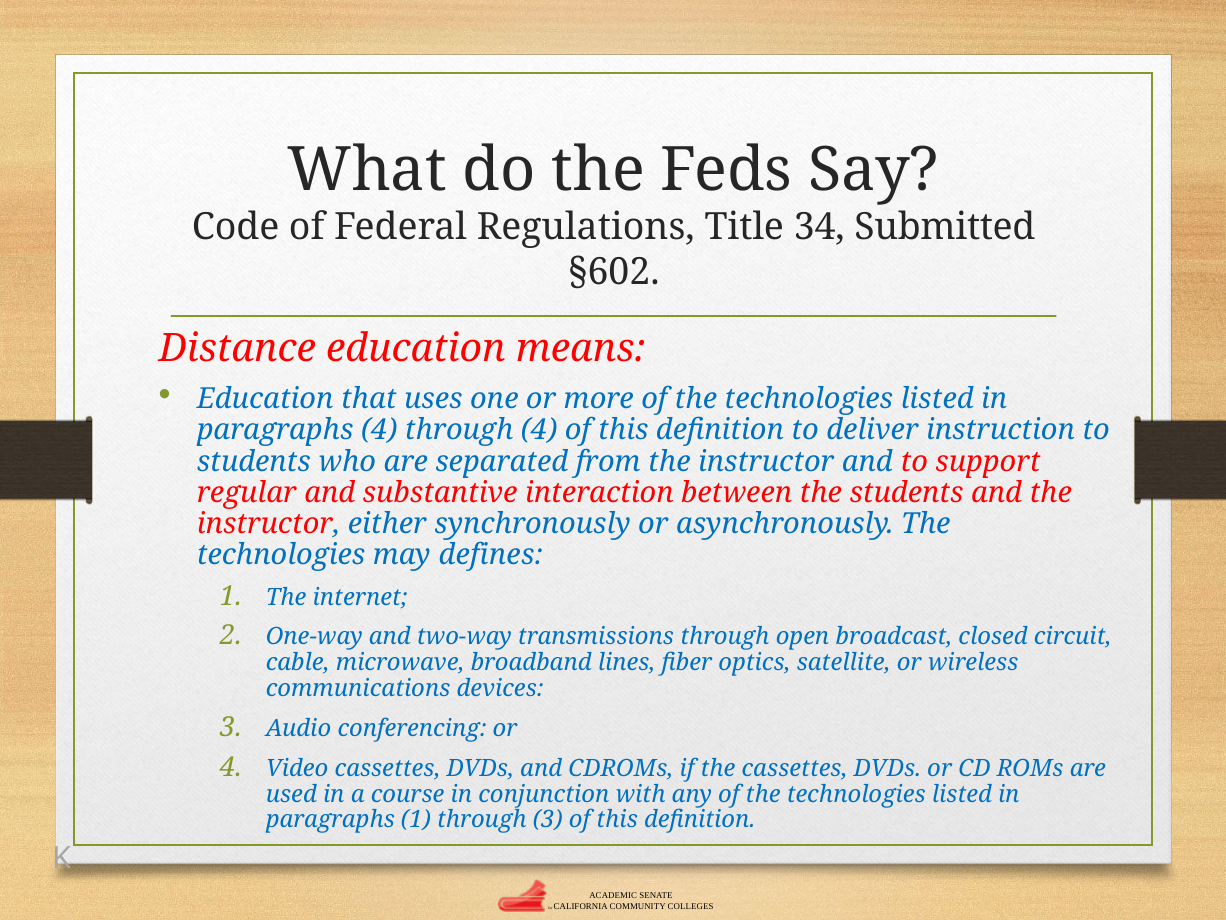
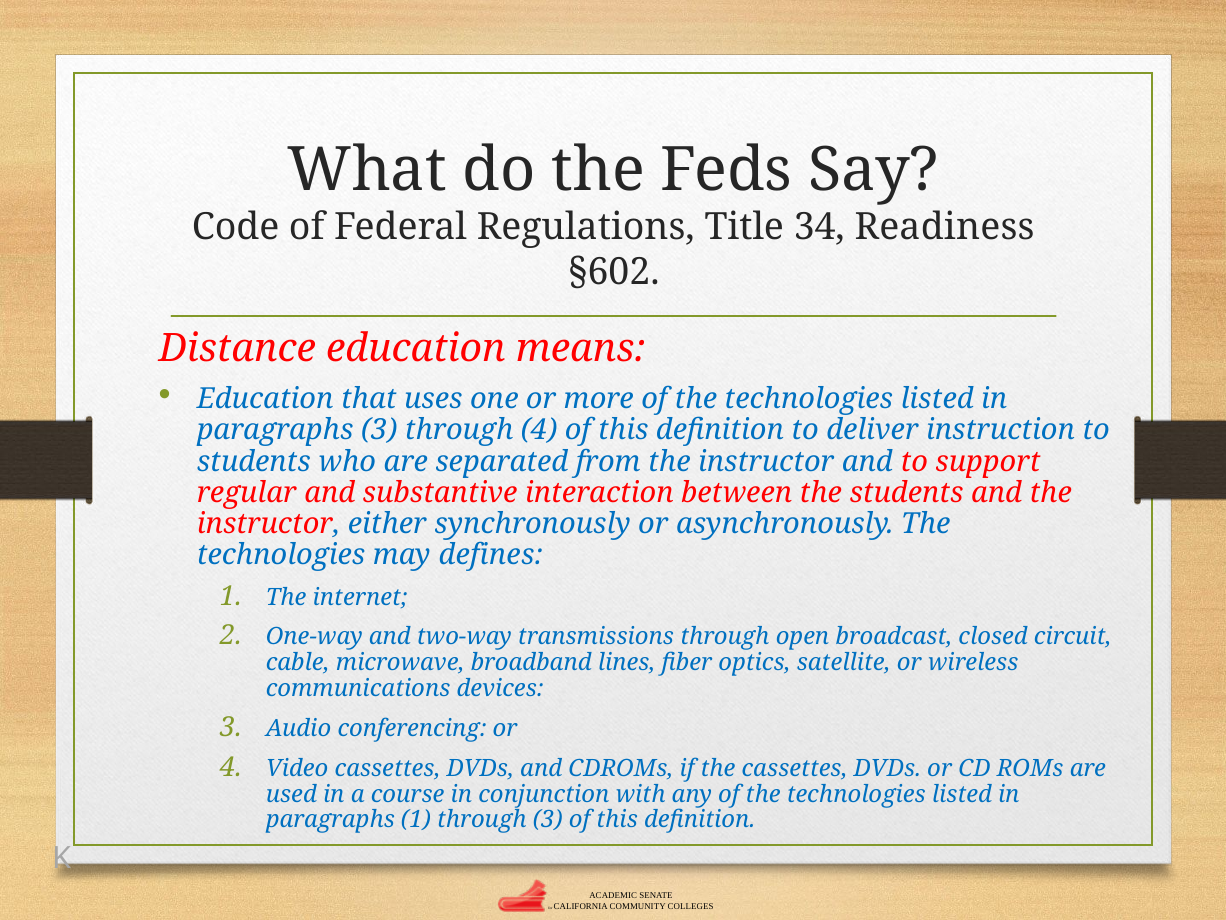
Submitted: Submitted -> Readiness (945, 227)
paragraphs 4: 4 -> 3 (379, 430)
